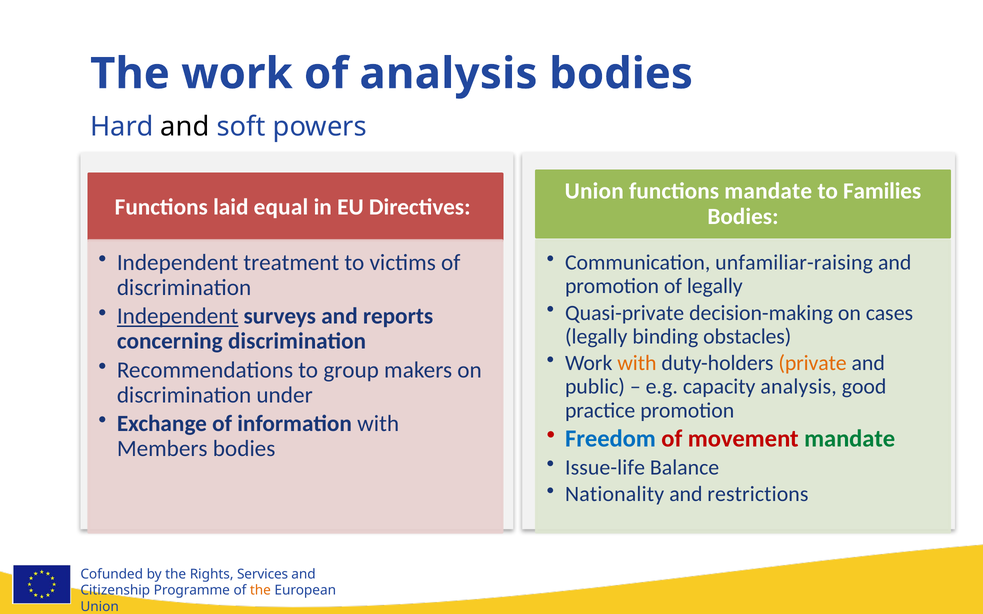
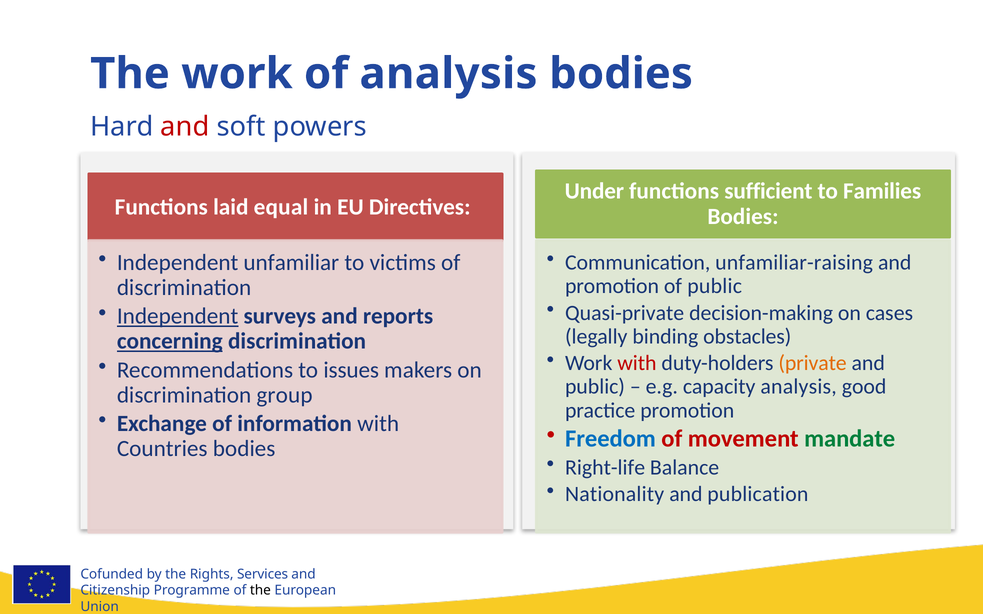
and colour: black -> red (185, 127)
Union: Union -> Under (594, 191)
functions mandate: mandate -> sufficient (768, 191)
treatment: treatment -> unfamiliar (291, 263)
of legally: legally -> public (715, 286)
concerning underline: none -> present (170, 342)
with colour: orange -> red (637, 363)
group: group -> issues (351, 370)
under: under -> group (284, 395)
Members: Members -> Countries (162, 449)
Issue-life: Issue-life -> Right-life (605, 468)
restrictions: restrictions -> publication (758, 495)
the colour: orange -> black (260, 591)
